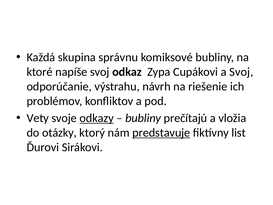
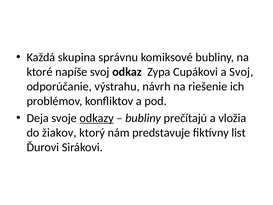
Vety: Vety -> Deja (38, 118)
otázky: otázky -> žiakov (59, 133)
predstavuje underline: present -> none (161, 133)
